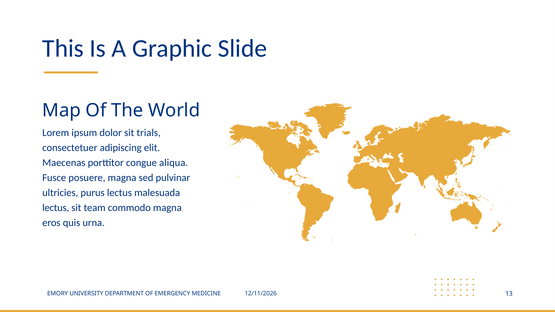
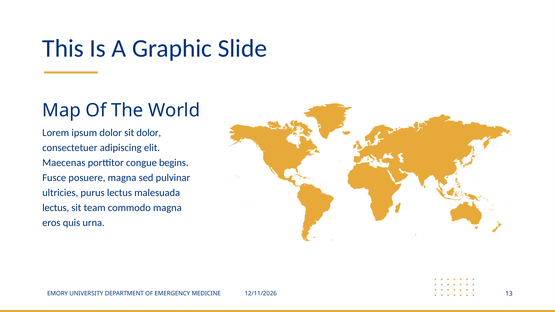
sit trials: trials -> dolor (149, 133)
aliqua: aliqua -> begins (174, 163)
